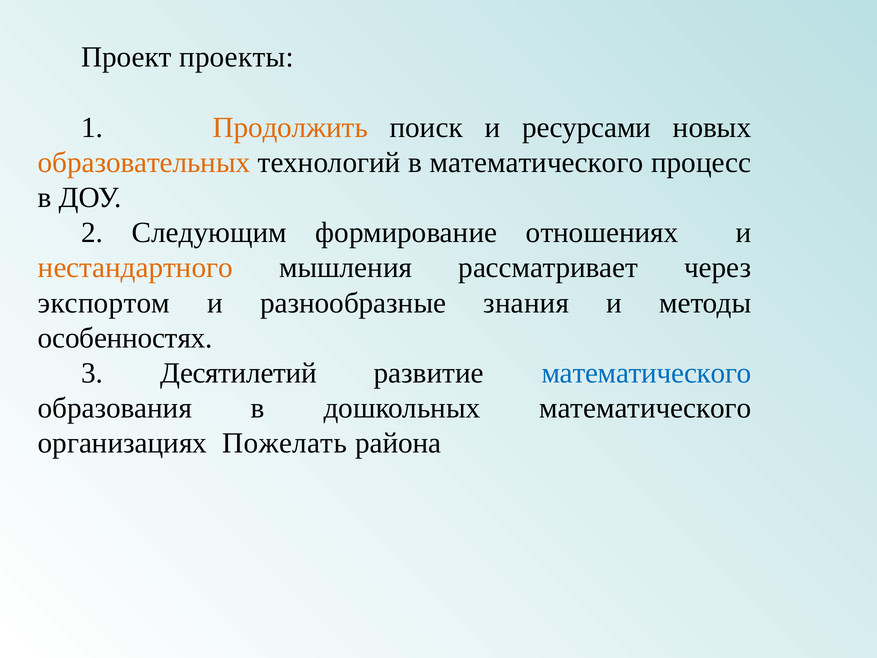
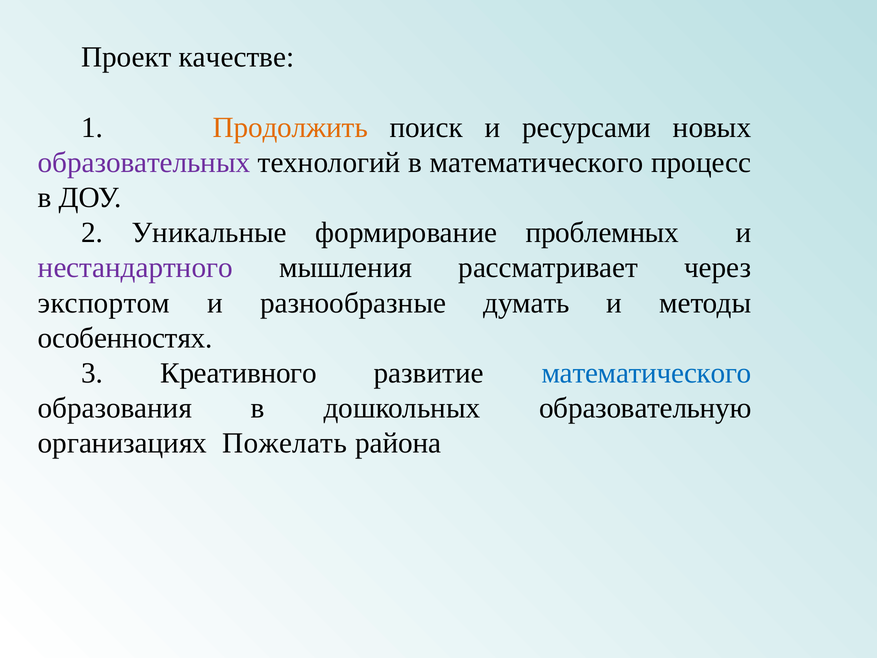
проекты: проекты -> качестве (236, 57)
образовательных colour: orange -> purple (144, 162)
Следующим: Следующим -> Уникальные (209, 233)
отношениях: отношениях -> проблемных (602, 233)
нестандартного colour: orange -> purple (135, 268)
знания: знания -> думать (526, 303)
Десятилетий: Десятилетий -> Креативного (239, 373)
дошкольных математического: математического -> образовательную (645, 408)
